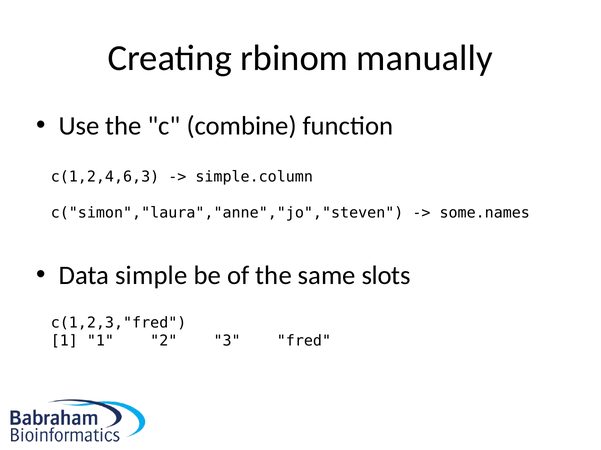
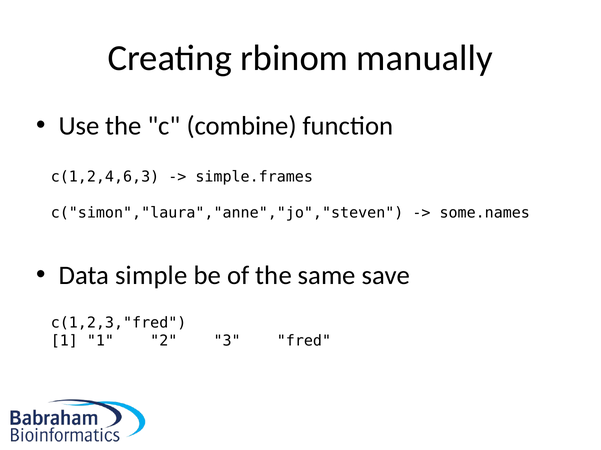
simple.column: simple.column -> simple.frames (254, 177)
slots: slots -> save (386, 276)
